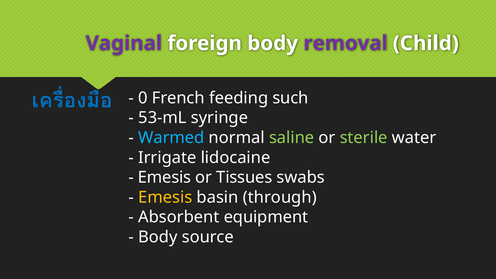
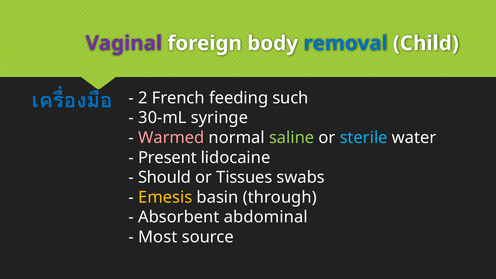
removal colour: purple -> blue (345, 43)
0: 0 -> 2 (143, 98)
53-mL: 53-mL -> 30-mL (162, 118)
Warmed colour: light blue -> pink (171, 138)
sterile colour: light green -> light blue (364, 138)
Irrigate: Irrigate -> Present (167, 158)
Emesis: Emesis -> Should (165, 177)
equipment: equipment -> abdominal (266, 217)
Body: Body -> Most (158, 237)
